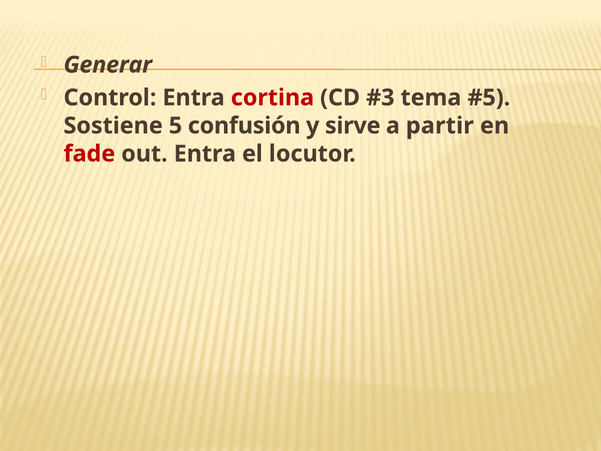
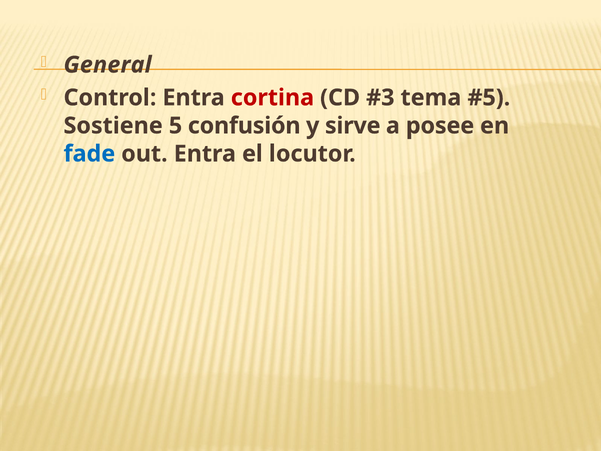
Generar: Generar -> General (108, 65)
partir: partir -> posee (440, 126)
fade colour: red -> blue (89, 154)
